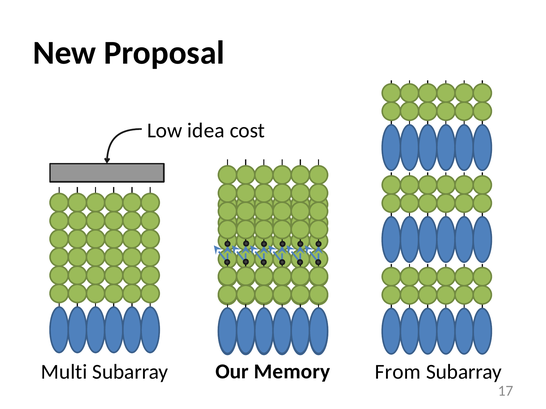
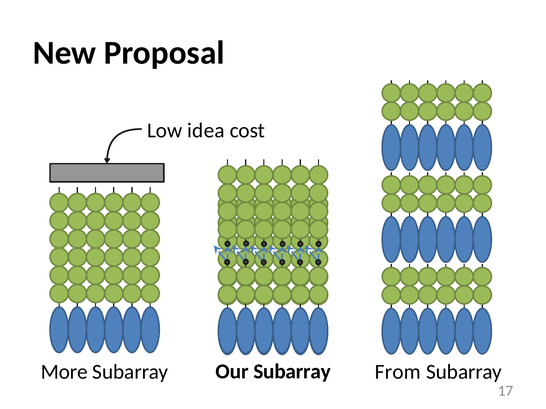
Our Memory: Memory -> Subarray (292, 372)
Multi: Multi -> More (64, 372)
